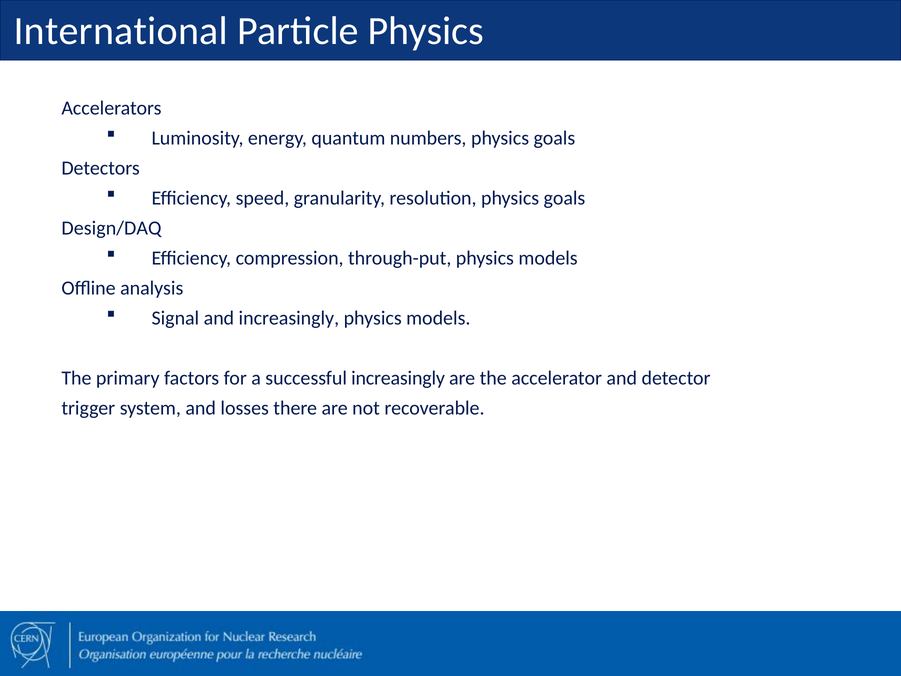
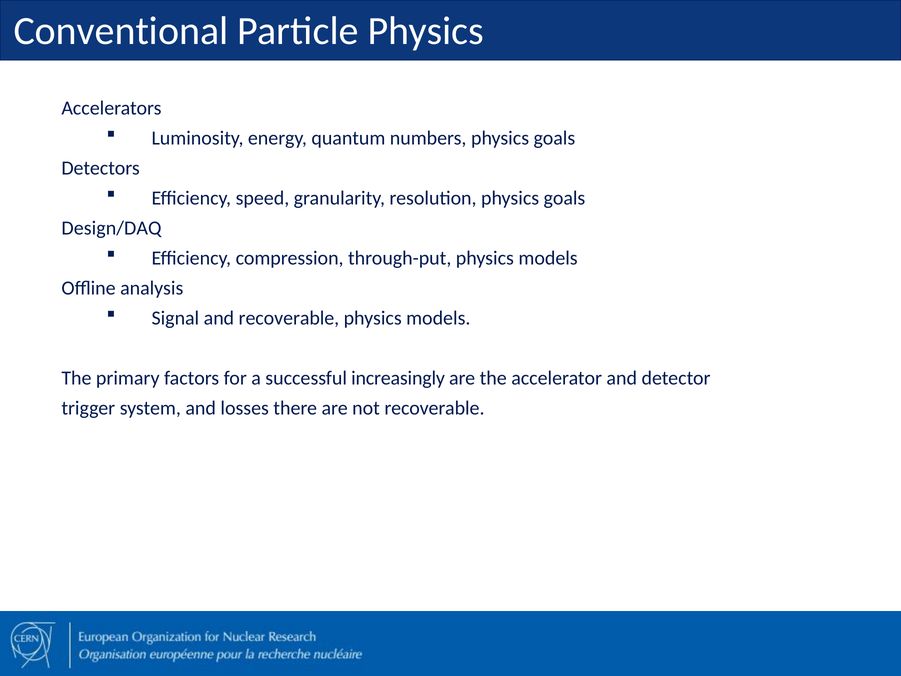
International: International -> Conventional (121, 31)
and increasingly: increasingly -> recoverable (289, 318)
